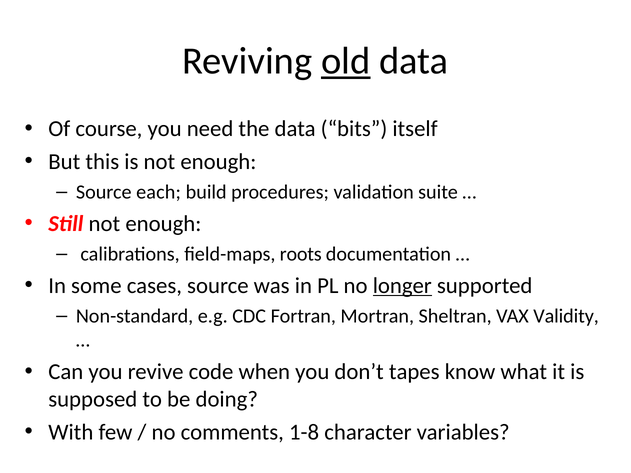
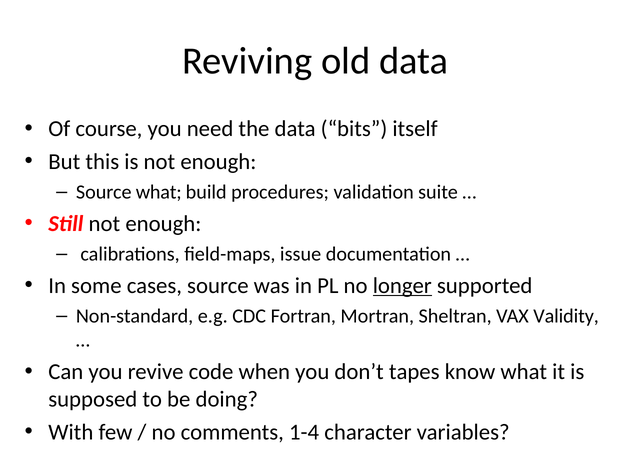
old underline: present -> none (346, 61)
Source each: each -> what (159, 192)
roots: roots -> issue (301, 254)
1-8: 1-8 -> 1-4 (304, 432)
